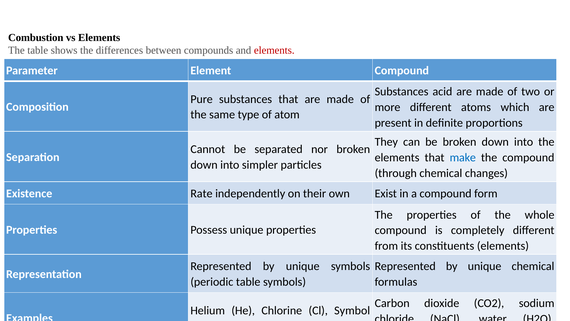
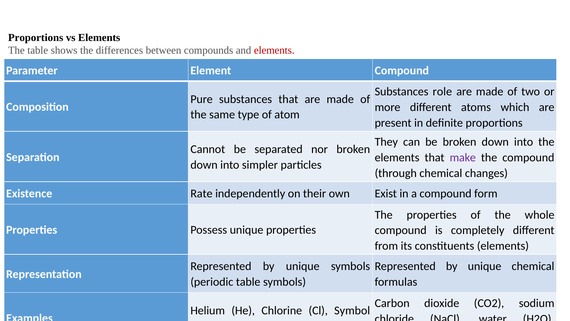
Combustion: Combustion -> Proportions (36, 38)
acid: acid -> role (442, 92)
make colour: blue -> purple (463, 157)
